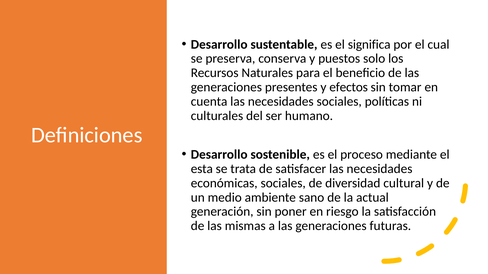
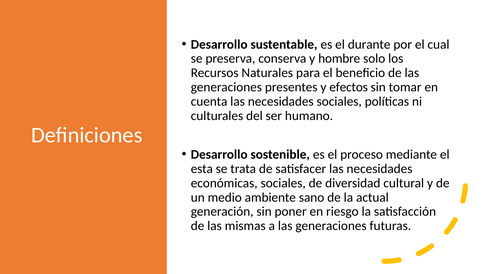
significa: significa -> durante (369, 44)
puestos: puestos -> hombre (339, 59)
